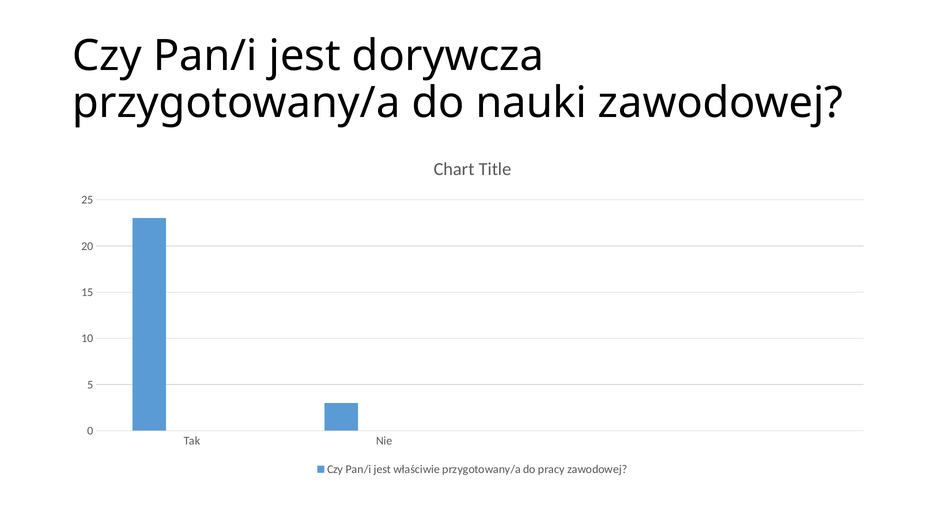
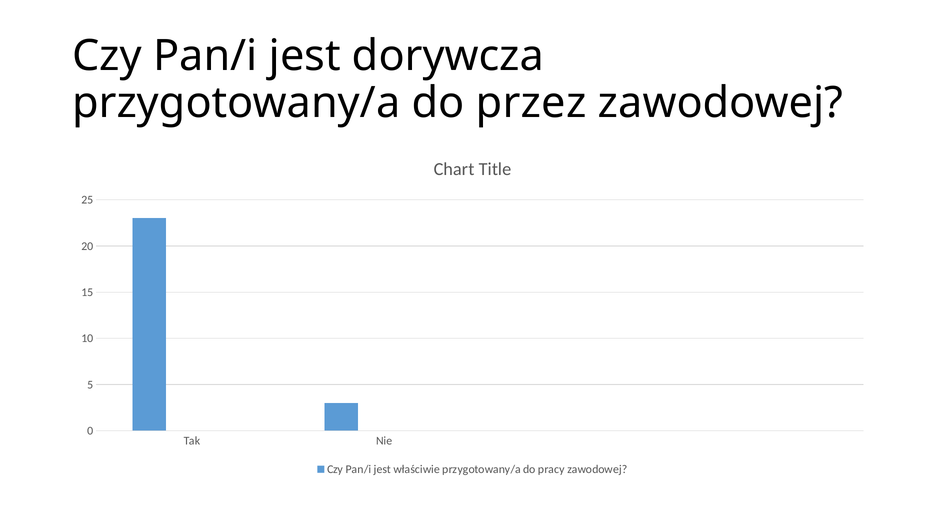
nauki: nauki -> przez (531, 103)
